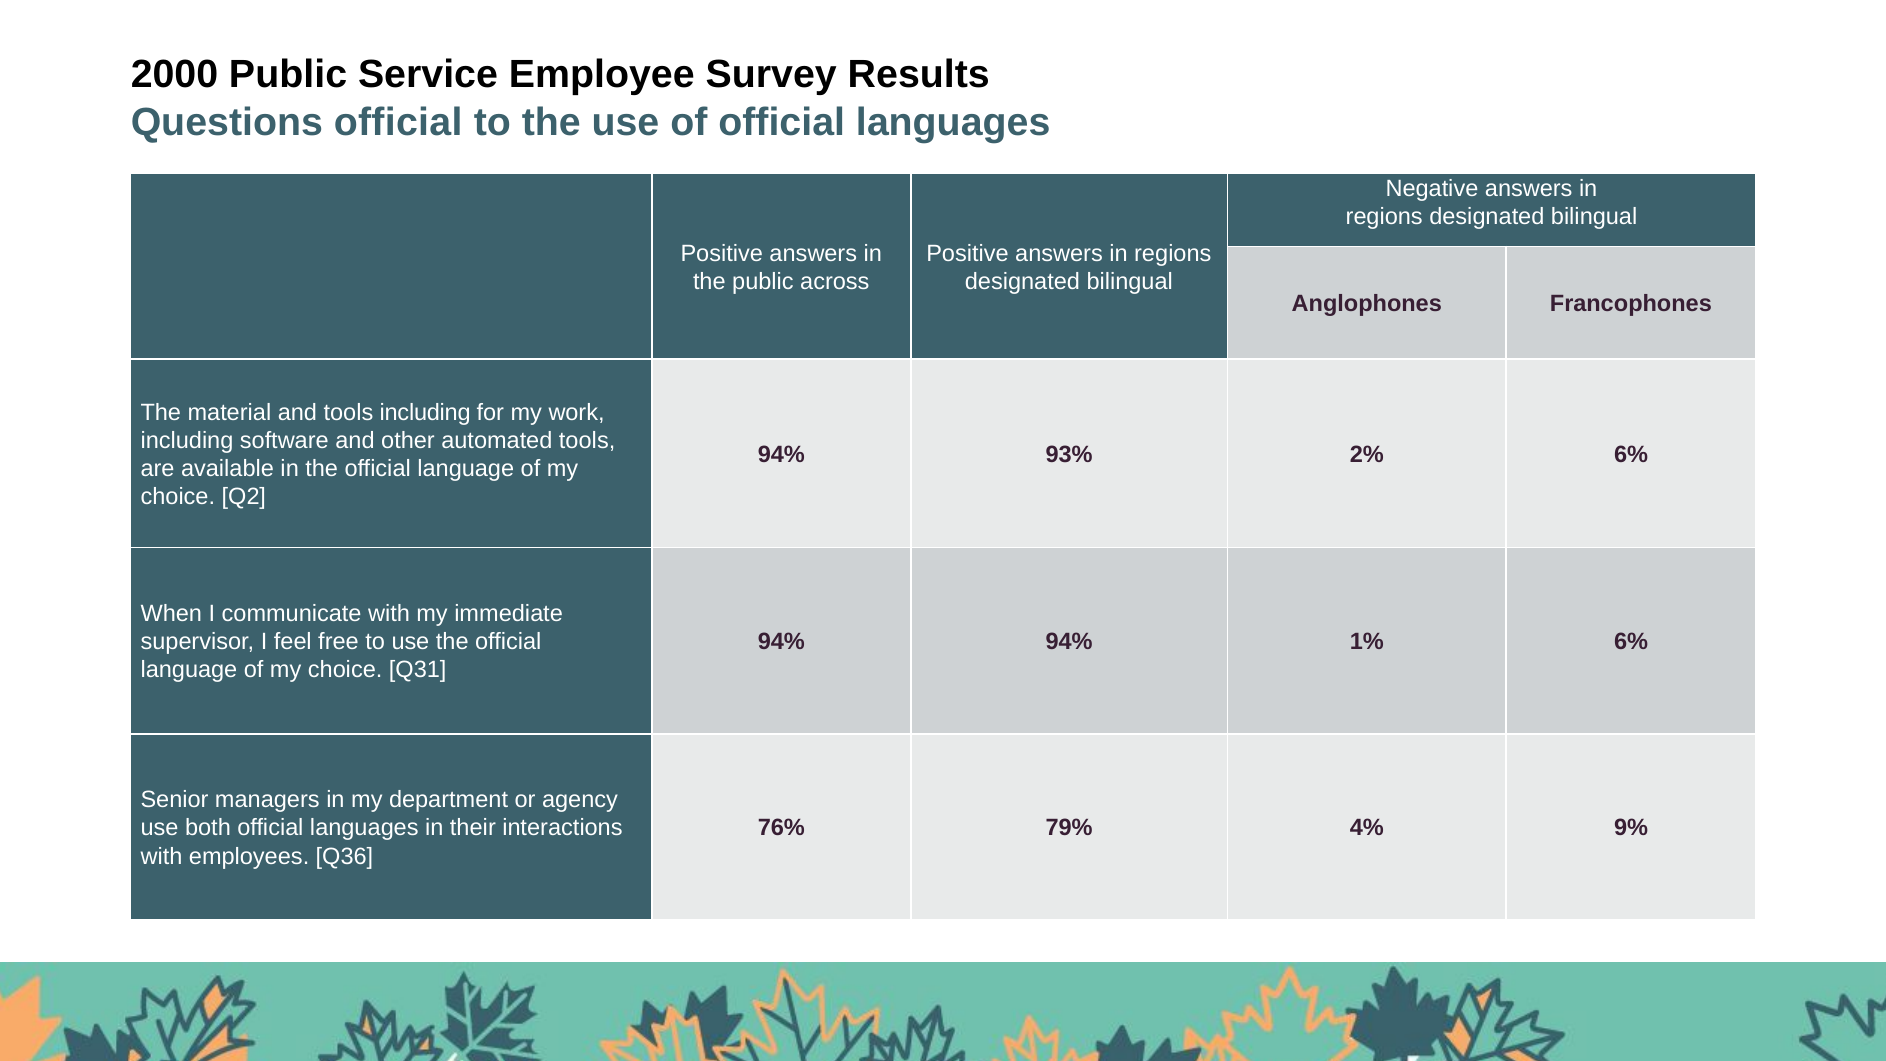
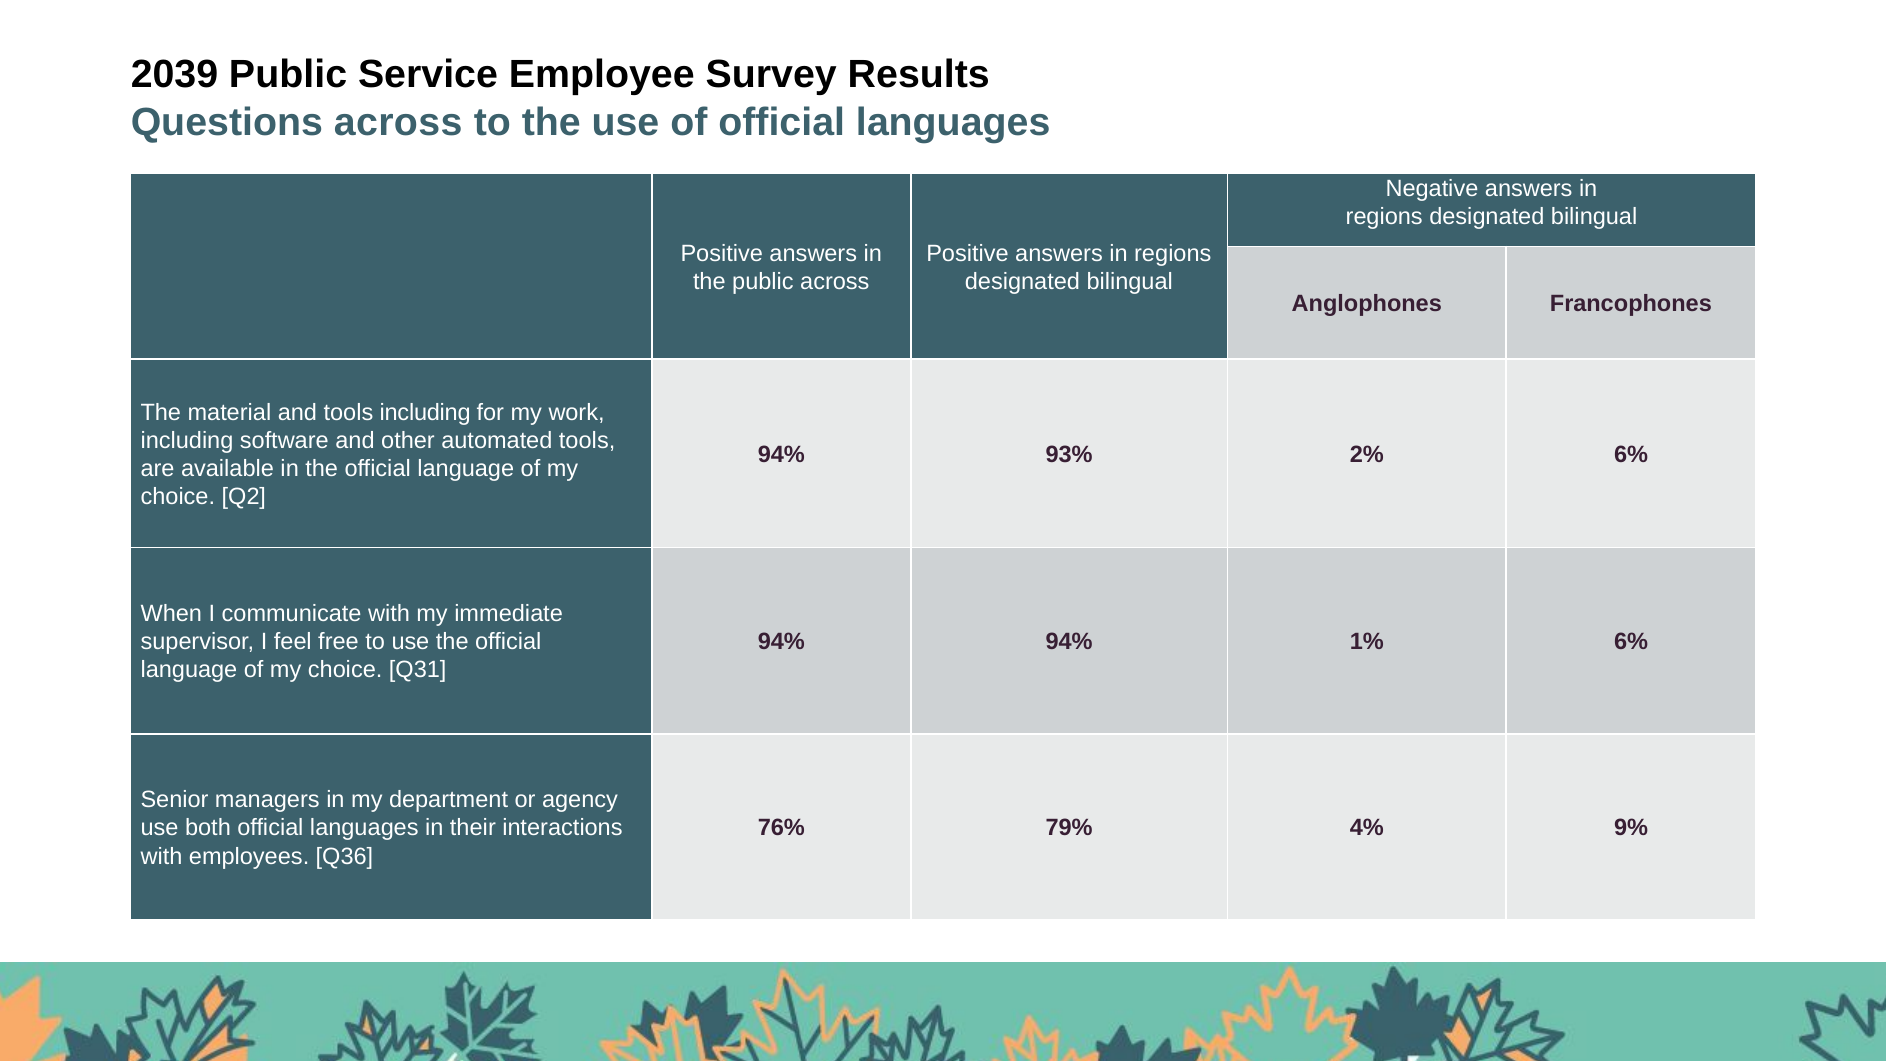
2000: 2000 -> 2039 (174, 75)
Questions official: official -> across (398, 122)
